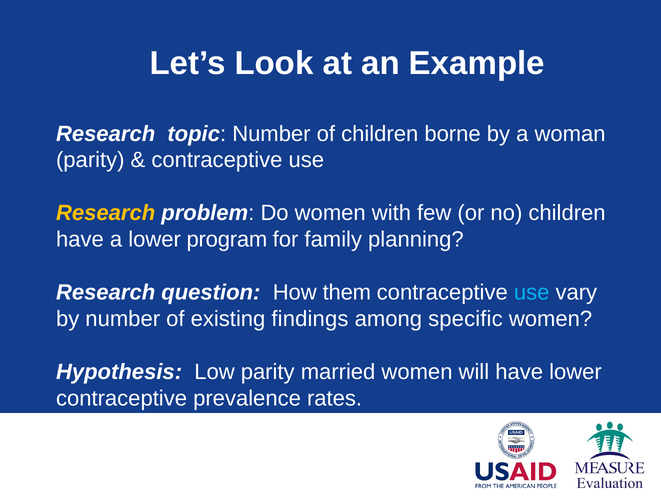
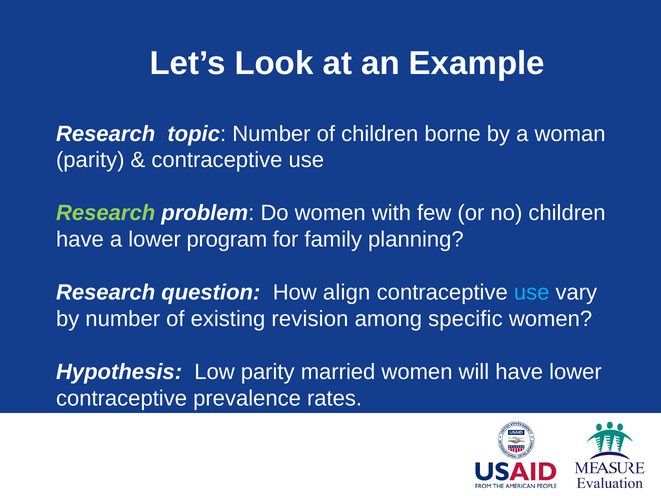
Research colour: yellow -> light green (106, 213)
them: them -> align (347, 292)
findings: findings -> revision (310, 319)
